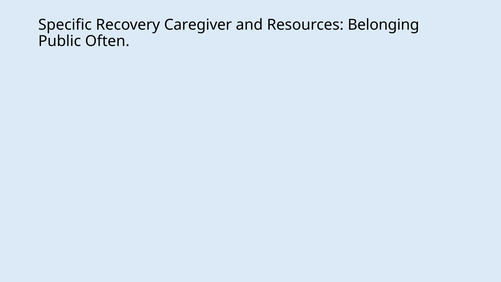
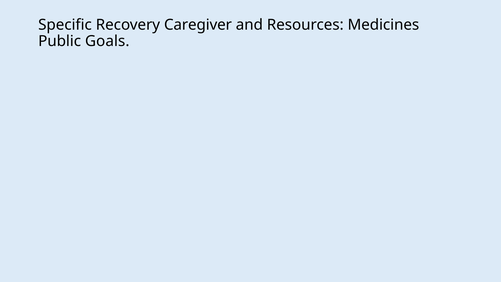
Belonging: Belonging -> Medicines (383, 25)
Often: Often -> Goals (107, 41)
